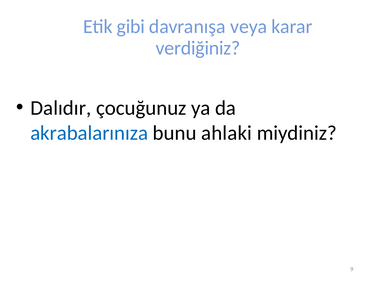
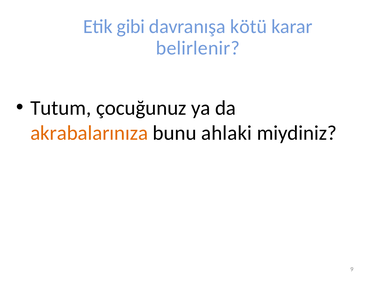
veya: veya -> kötü (249, 27)
verdiğiniz: verdiğiniz -> belirlenir (198, 48)
Dalıdır: Dalıdır -> Tutum (61, 108)
akrabalarınıza colour: blue -> orange (89, 133)
